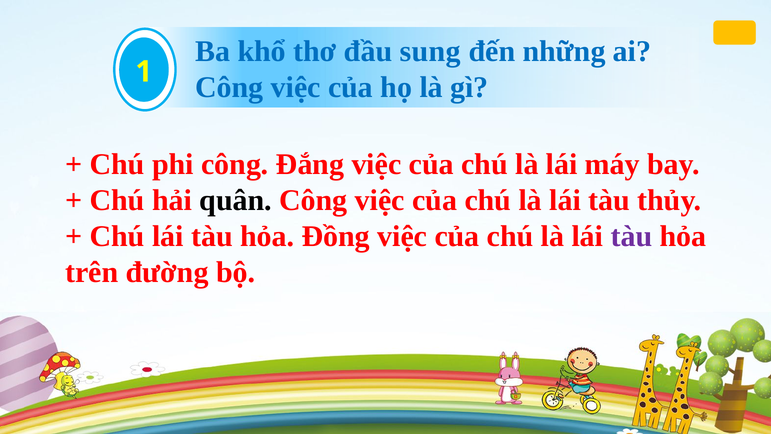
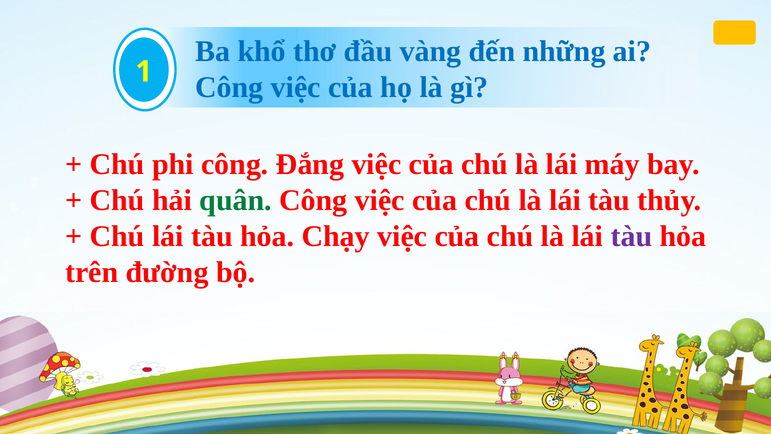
sung: sung -> vàng (430, 51)
quân colour: black -> green (236, 200)
Đồng: Đồng -> Chạy (336, 236)
